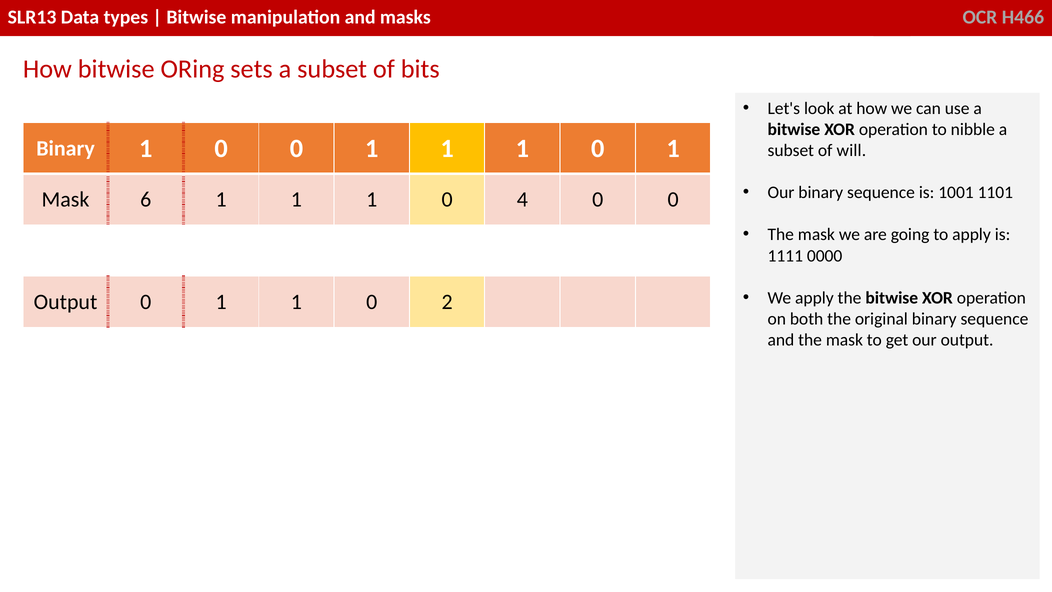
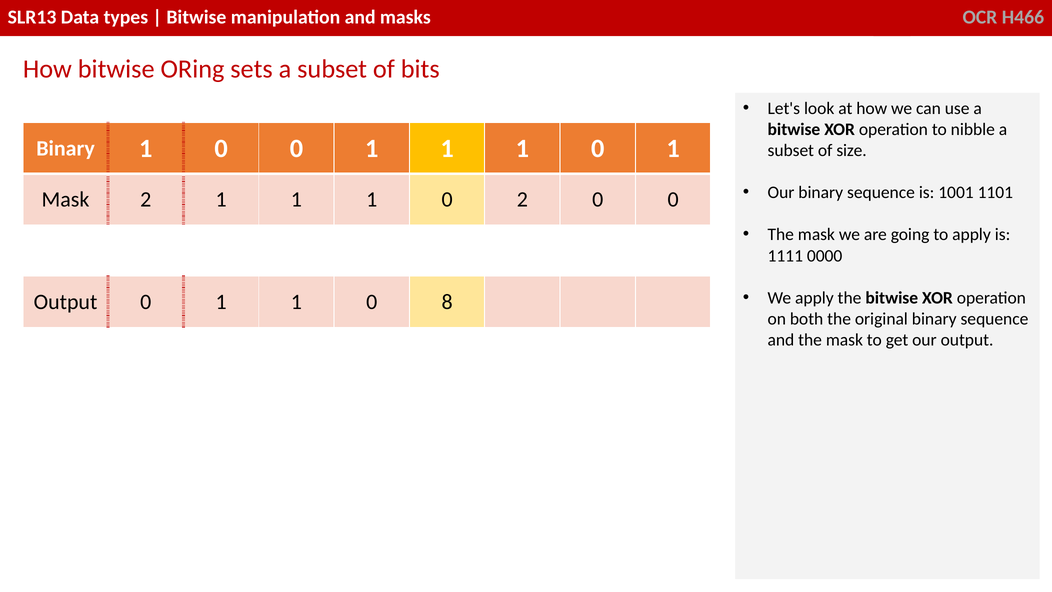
will: will -> size (852, 150)
Mask 6: 6 -> 2 (146, 199)
0 4: 4 -> 2 (522, 199)
2: 2 -> 8 (447, 302)
